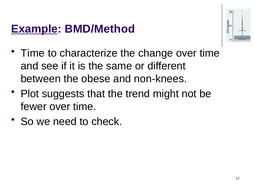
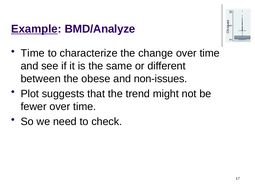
BMD/Method: BMD/Method -> BMD/Analyze (100, 29)
non-knees: non-knees -> non-issues (161, 79)
